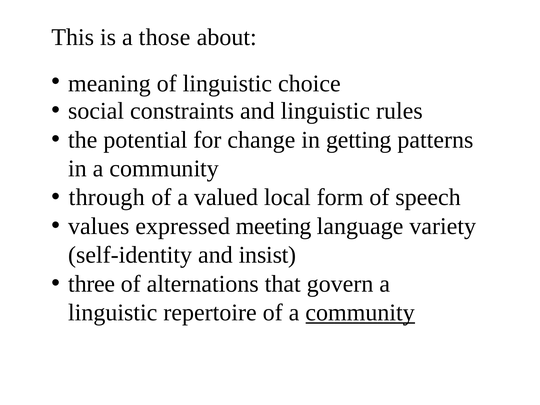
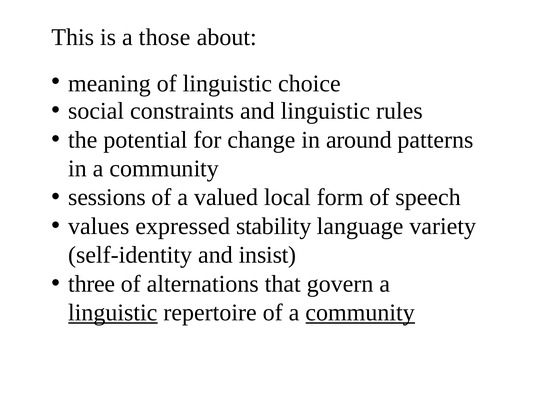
getting: getting -> around (359, 140)
through: through -> sessions (107, 197)
meeting: meeting -> stability (274, 226)
linguistic underline: none -> present (113, 313)
